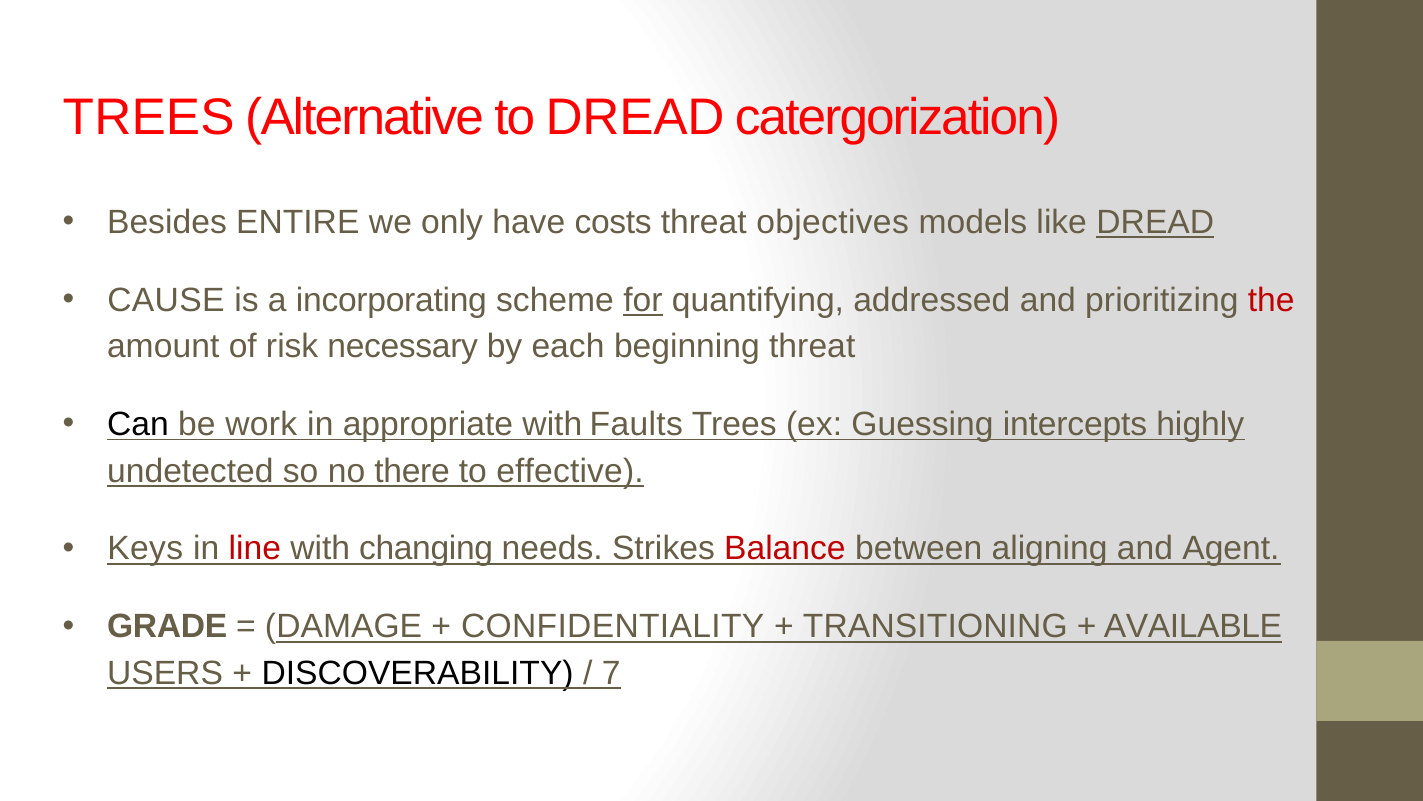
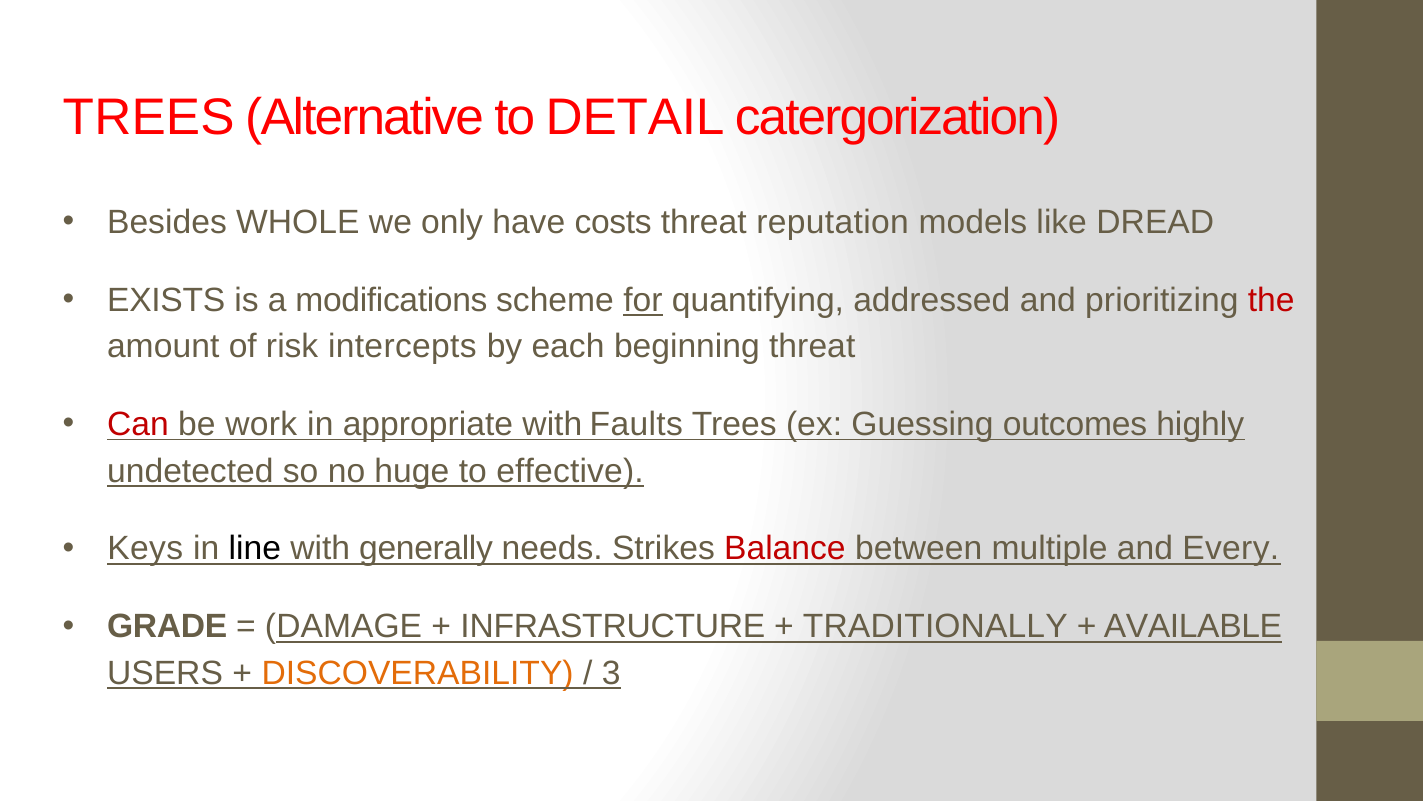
to DREAD: DREAD -> DETAIL (635, 118)
ENTIRE: ENTIRE -> WHOLE (298, 222)
objectives: objectives -> reputation (833, 222)
DREAD underline: present -> none (1155, 222)
CAUSE: CAUSE -> EXISTS (166, 300)
incorporating: incorporating -> modifications (391, 300)
necessary: necessary -> intercepts (402, 346)
Can colour: black -> red (138, 424)
intercepts: intercepts -> outcomes (1075, 424)
there: there -> huge (412, 471)
line colour: red -> black (255, 549)
changing: changing -> generally (426, 549)
aligning: aligning -> multiple (1050, 549)
Agent: Agent -> Every (1231, 549)
CONFIDENTIALITY: CONFIDENTIALITY -> INFRASTRUCTURE (613, 626)
TRANSITIONING: TRANSITIONING -> TRADITIONALLY (935, 626)
DISCOVERABILITY colour: black -> orange (418, 673)
7: 7 -> 3 (611, 673)
